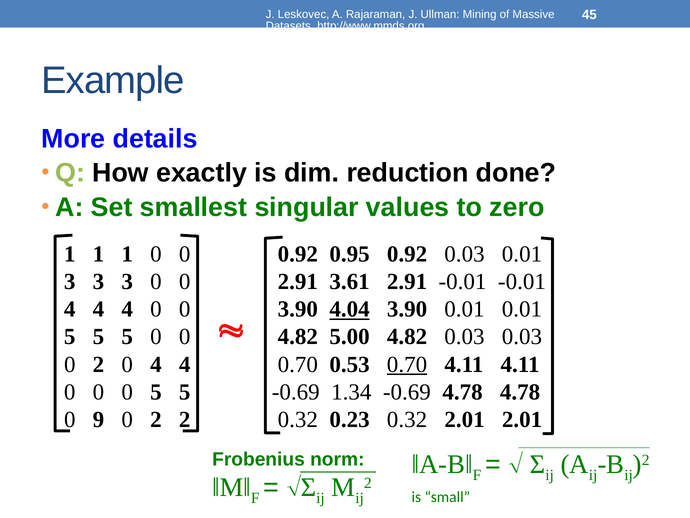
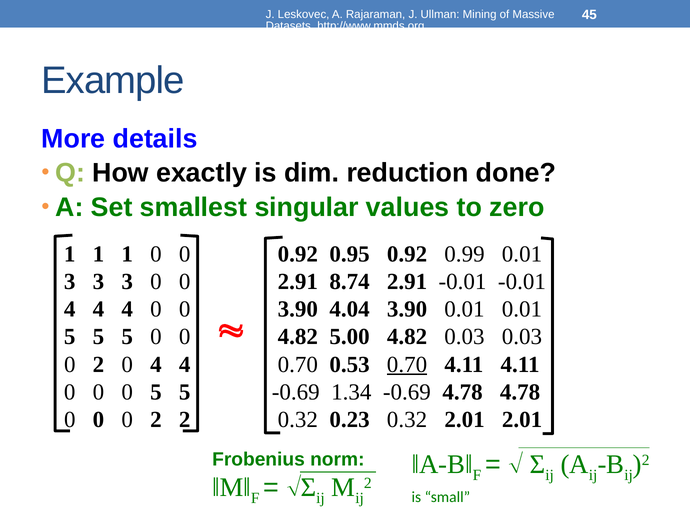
0.92 0.03: 0.03 -> 0.99 (465, 254)
3.61: 3.61 -> 8.74 (350, 281)
4.04 underline: present -> none (350, 309)
9: 9 -> 0 (98, 419)
